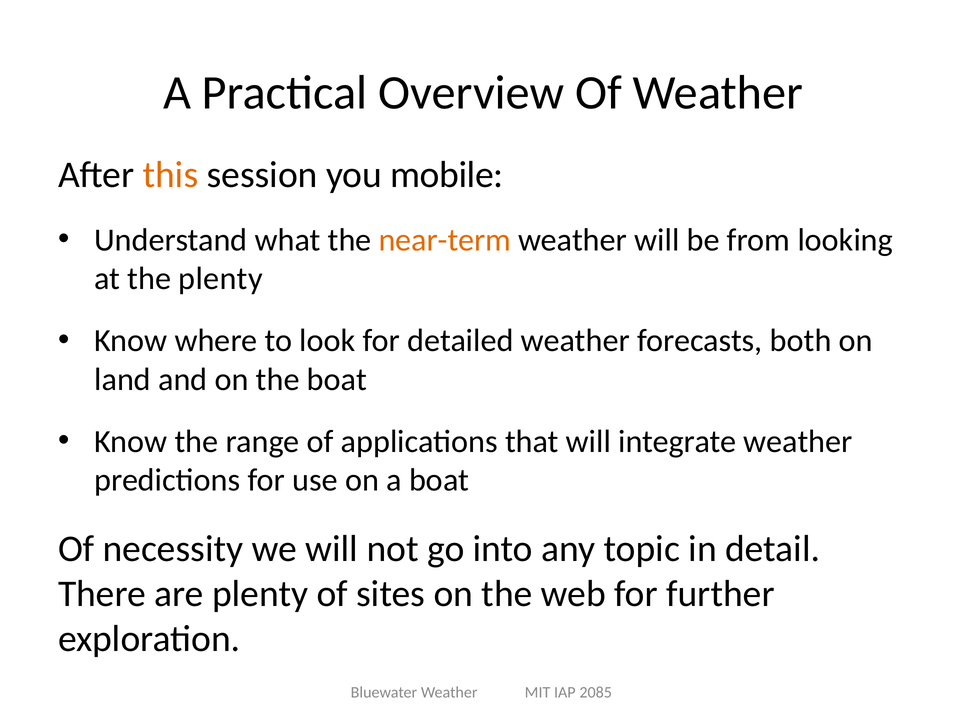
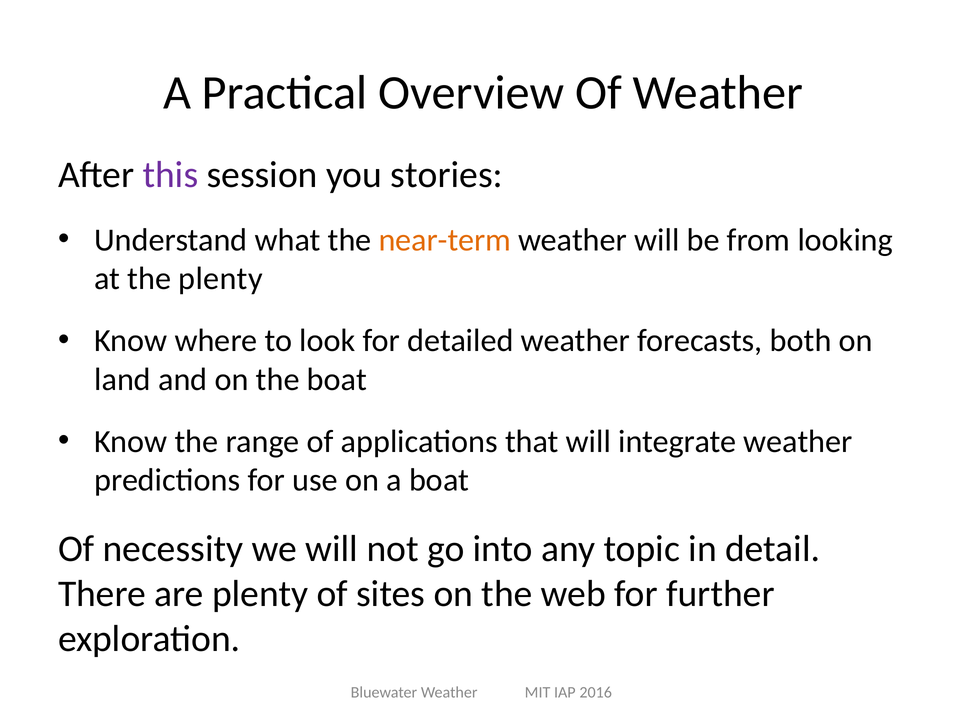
this colour: orange -> purple (170, 175)
mobile: mobile -> stories (447, 175)
2085: 2085 -> 2016 (596, 692)
